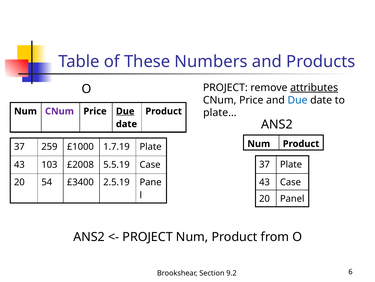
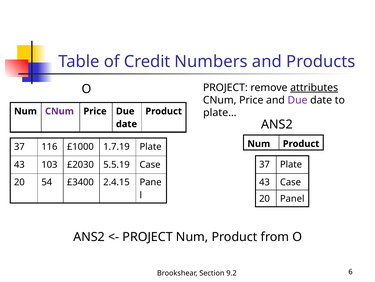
These: These -> Credit (147, 61)
Due colour: blue -> purple (297, 100)
Due underline: present -> none (125, 111)
259: 259 -> 116 (49, 146)
£2008: £2008 -> £2030 (80, 164)
2.5.19: 2.5.19 -> 2.4.15 (116, 182)
